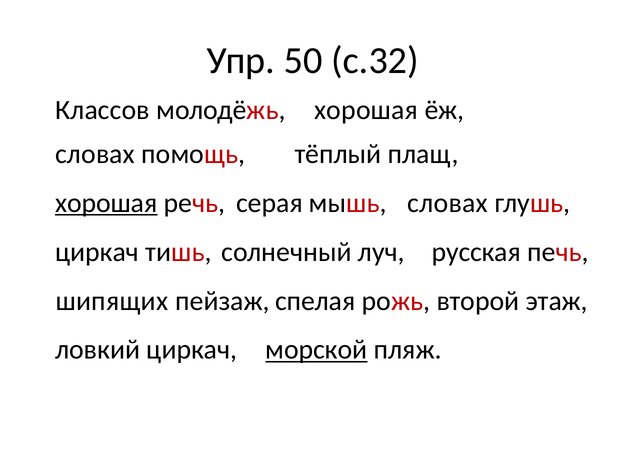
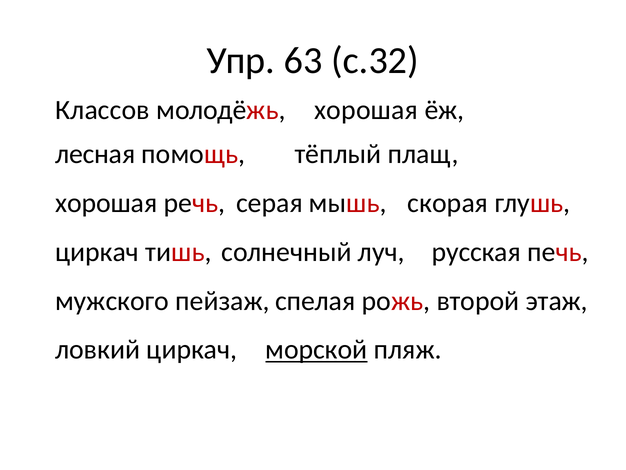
50: 50 -> 63 (303, 61)
словах: словах -> лесная (95, 154)
хорошая underline: present -> none (106, 203)
мышь словах: словах -> скорая (448, 203)
шипящих: шипящих -> мужского (112, 300)
